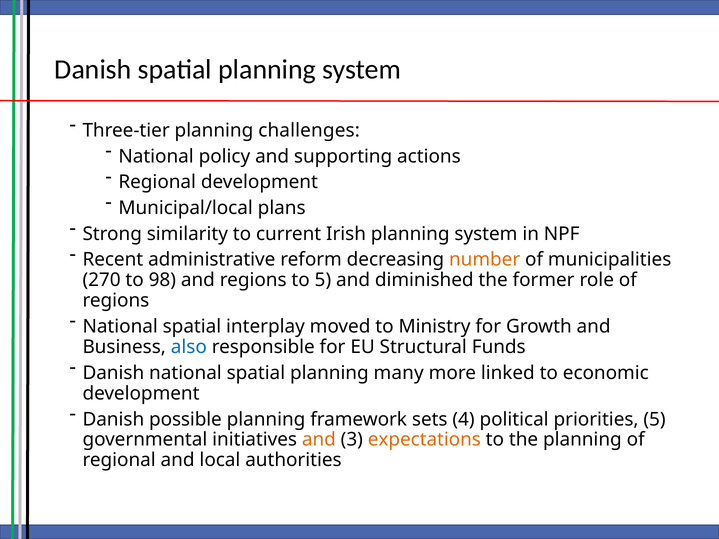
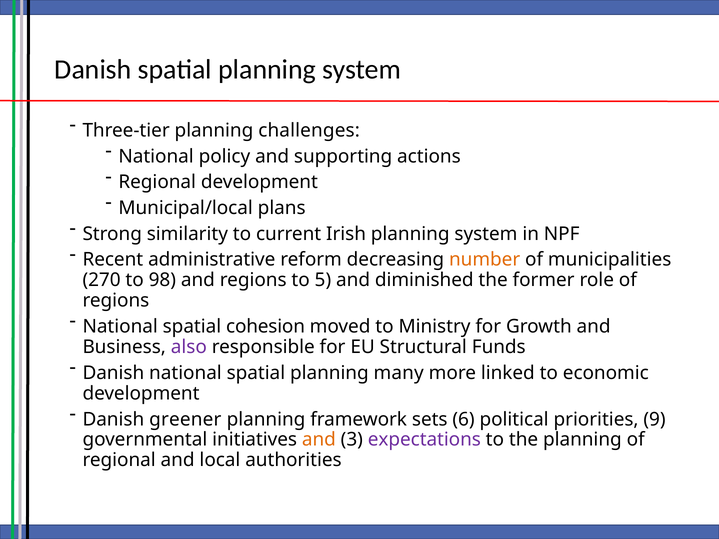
interplay: interplay -> cohesion (266, 327)
also colour: blue -> purple (189, 347)
possible: possible -> greener (185, 419)
4: 4 -> 6 (464, 419)
priorities 5: 5 -> 9 (655, 419)
expectations colour: orange -> purple (424, 440)
